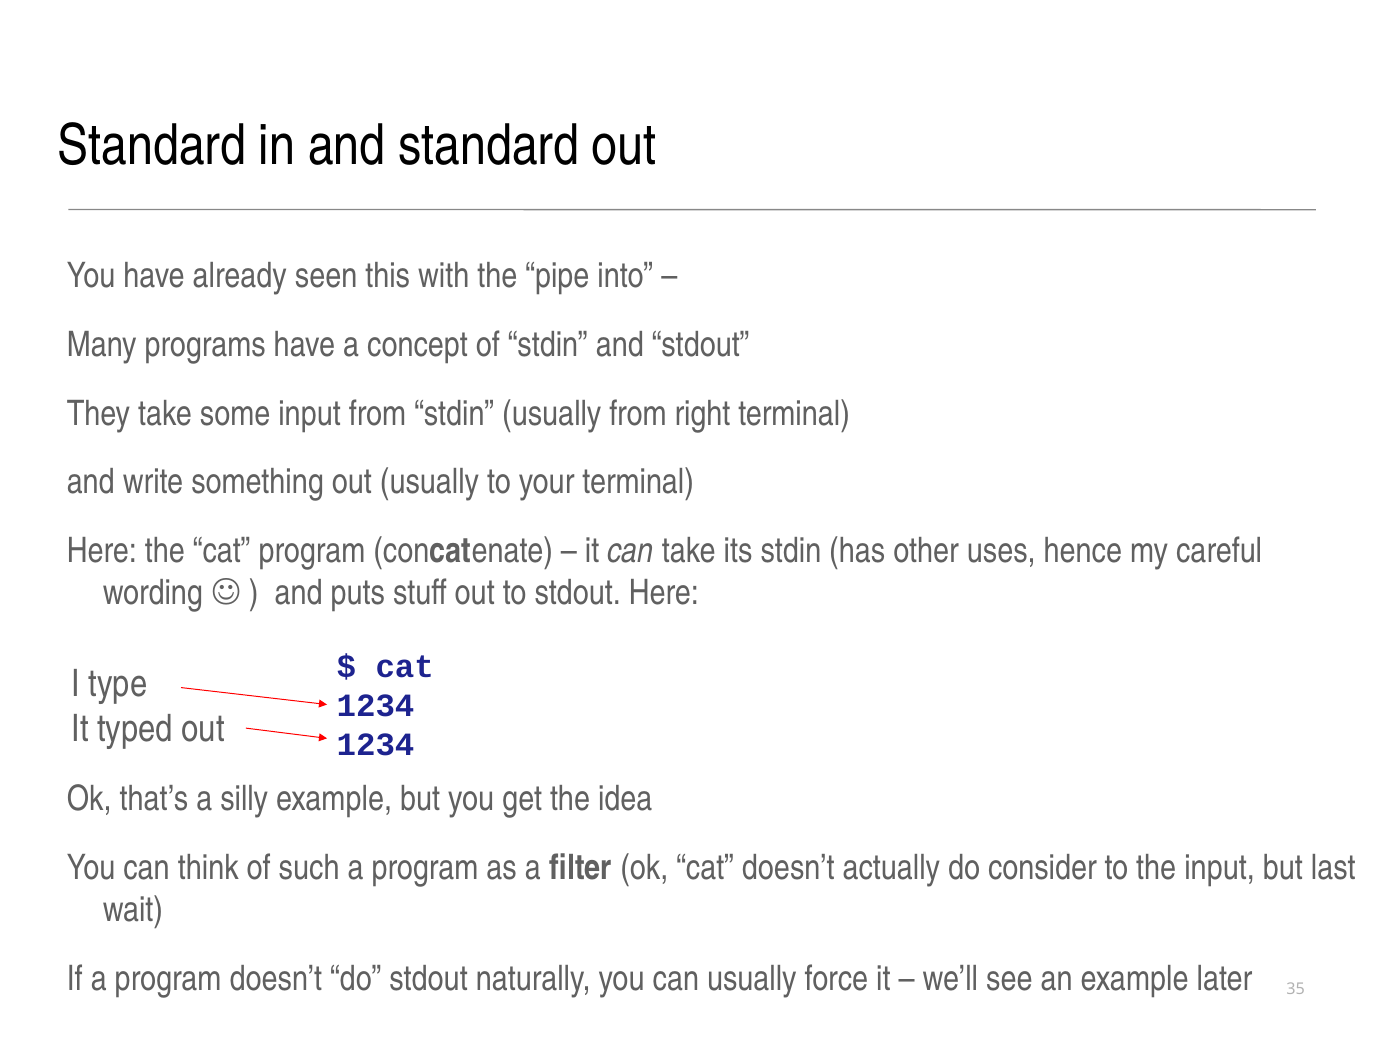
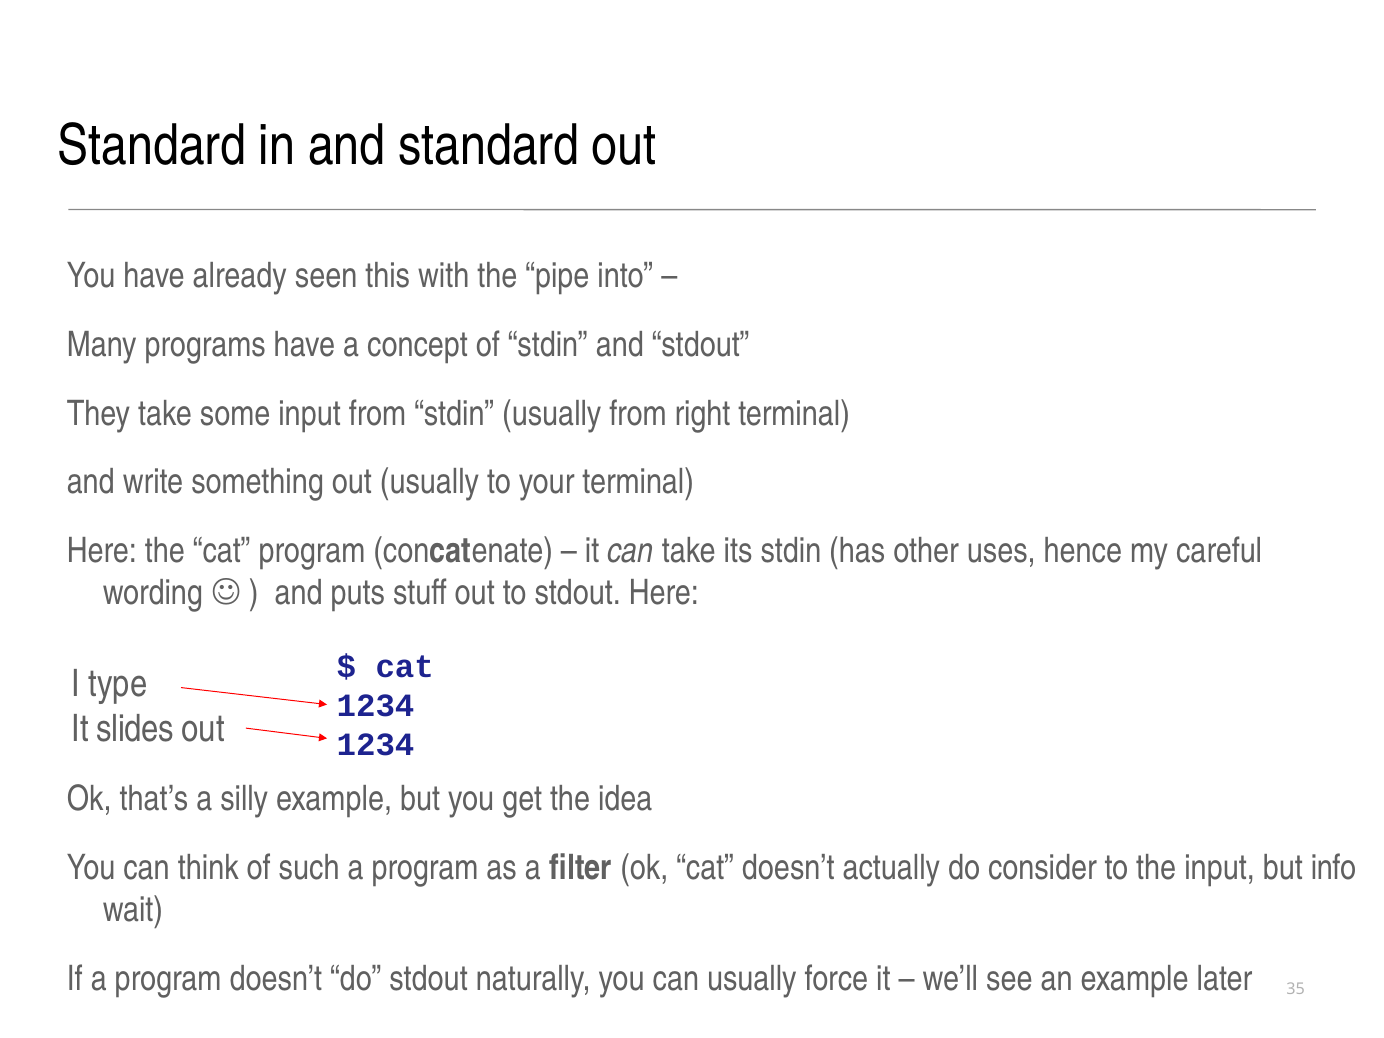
typed: typed -> slides (135, 729)
last: last -> info (1333, 868)
